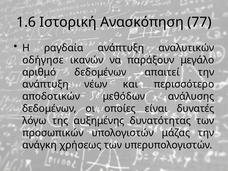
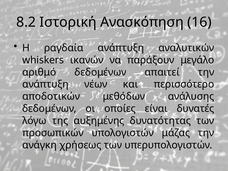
1.6: 1.6 -> 8.2 (26, 22)
77: 77 -> 16 (199, 22)
οδήγησε: οδήγησε -> whiskers (43, 60)
